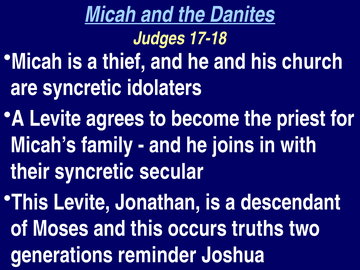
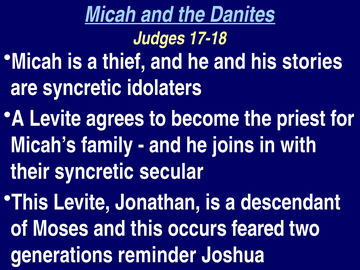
church: church -> stories (312, 62)
truths: truths -> feared (258, 229)
